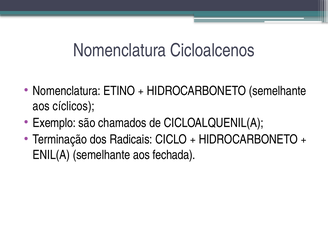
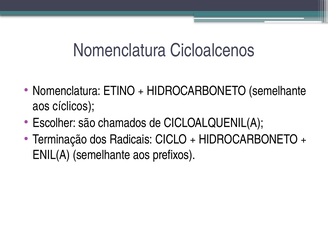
Exemplo: Exemplo -> Escolher (54, 123)
fechada: fechada -> prefixos (174, 155)
